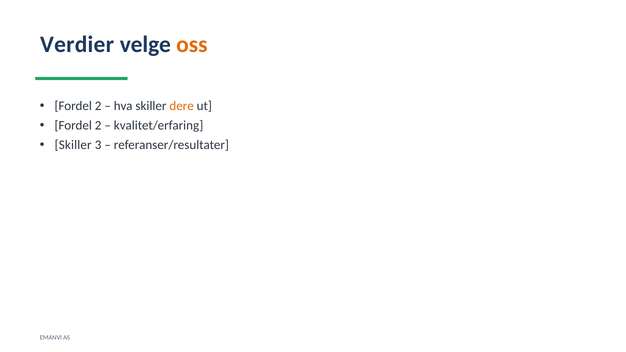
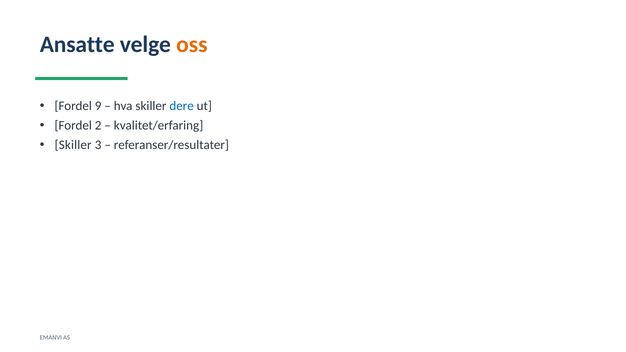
Verdier: Verdier -> Ansatte (77, 45)
2: 2 -> 9 (98, 106)
dere colour: orange -> blue (182, 106)
